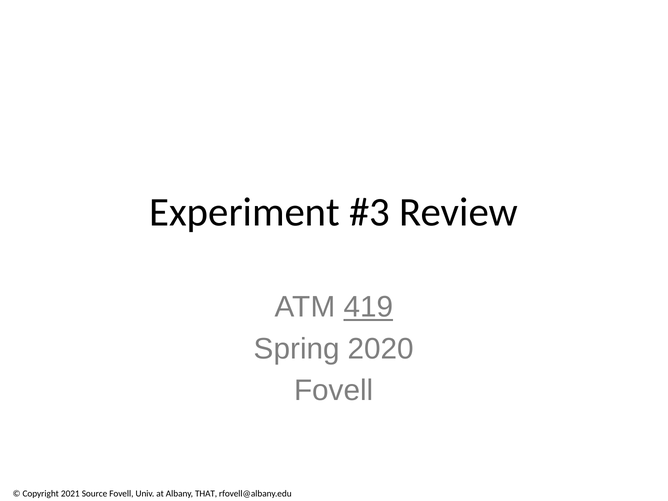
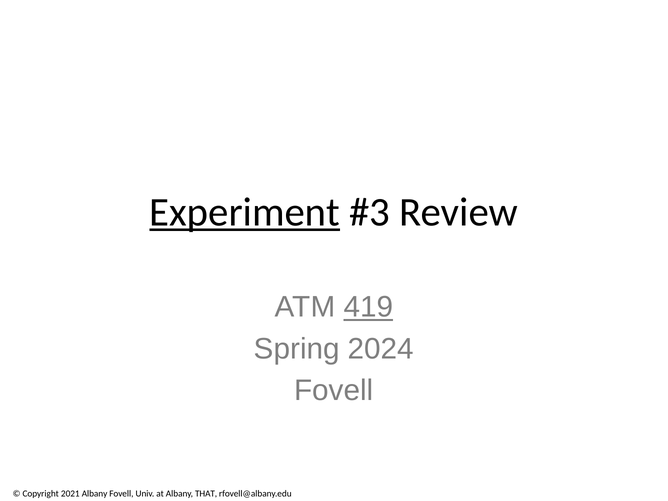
Experiment underline: none -> present (245, 212)
2020: 2020 -> 2024 (381, 349)
2021 Source: Source -> Albany (95, 494)
